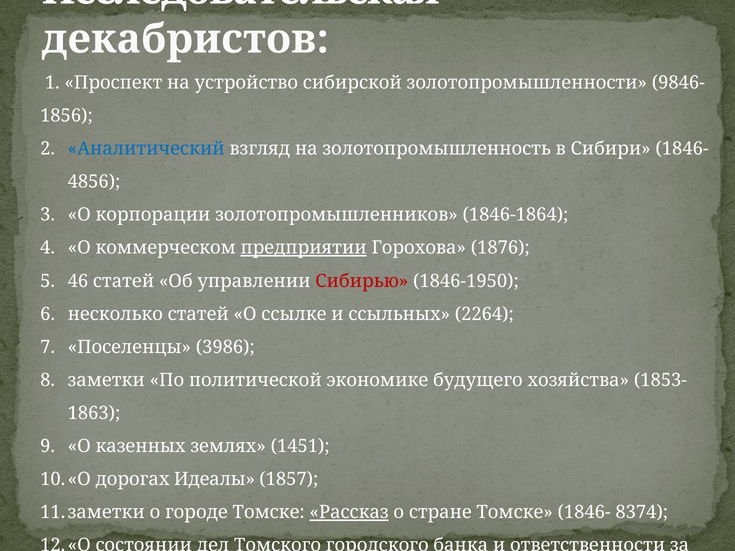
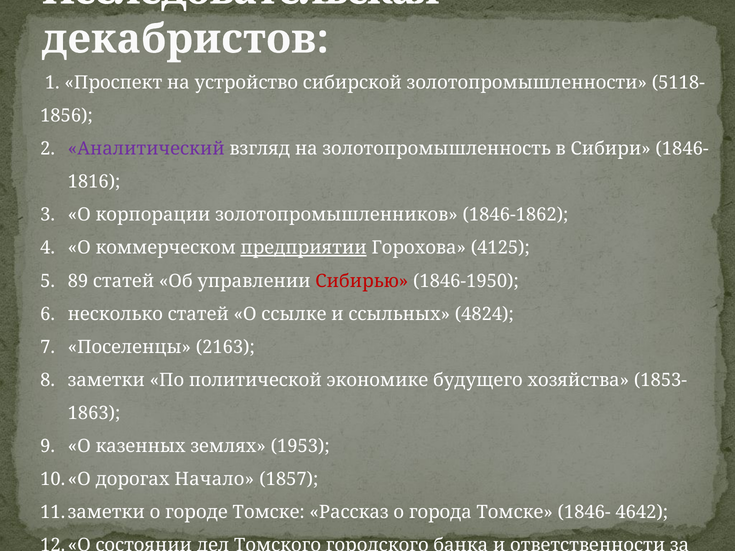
9846-: 9846- -> 5118- (678, 83)
Аналитический colour: blue -> purple (146, 149)
4856: 4856 -> 1816 (94, 182)
1846-1864: 1846-1864 -> 1846-1862 (515, 215)
1876: 1876 -> 4125 (500, 248)
46: 46 -> 89 (78, 281)
2264: 2264 -> 4824 (484, 314)
3986: 3986 -> 2163 (225, 347)
1451: 1451 -> 1953 (300, 446)
Идеалы: Идеалы -> Начало (214, 480)
Рассказ underline: present -> none (349, 513)
о стране: стране -> города (440, 513)
8374: 8374 -> 4642 (642, 513)
